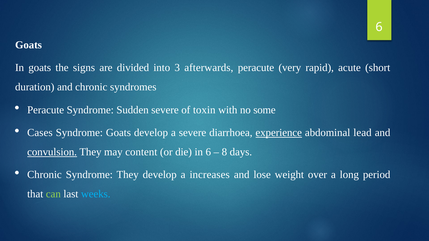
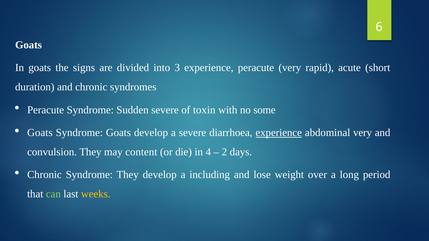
3 afterwards: afterwards -> experience (209, 68)
Cases: Cases -> Goats (40, 133)
abdominal lead: lead -> very (363, 133)
convulsion underline: present -> none (52, 152)
in 6: 6 -> 4 (208, 152)
8: 8 -> 2 (224, 152)
increases: increases -> including (210, 175)
weeks colour: light blue -> yellow (96, 194)
